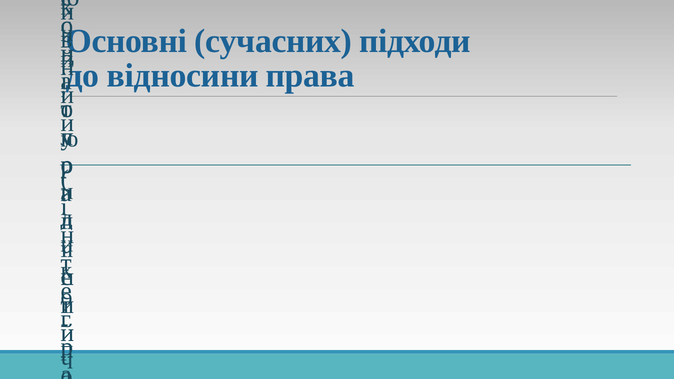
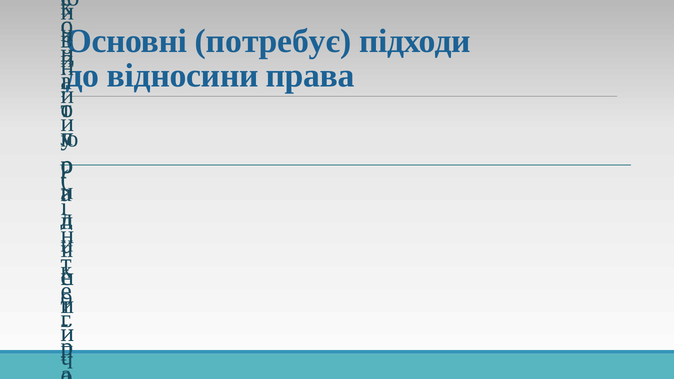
сучасних: сучасних -> потребує (273, 41)
